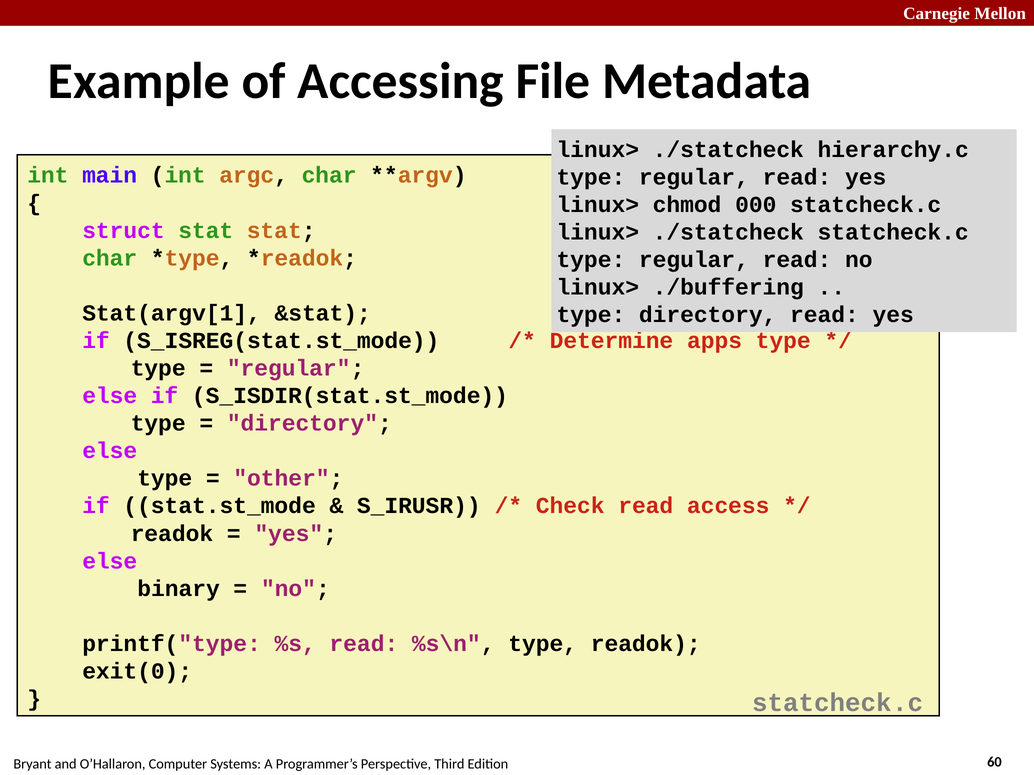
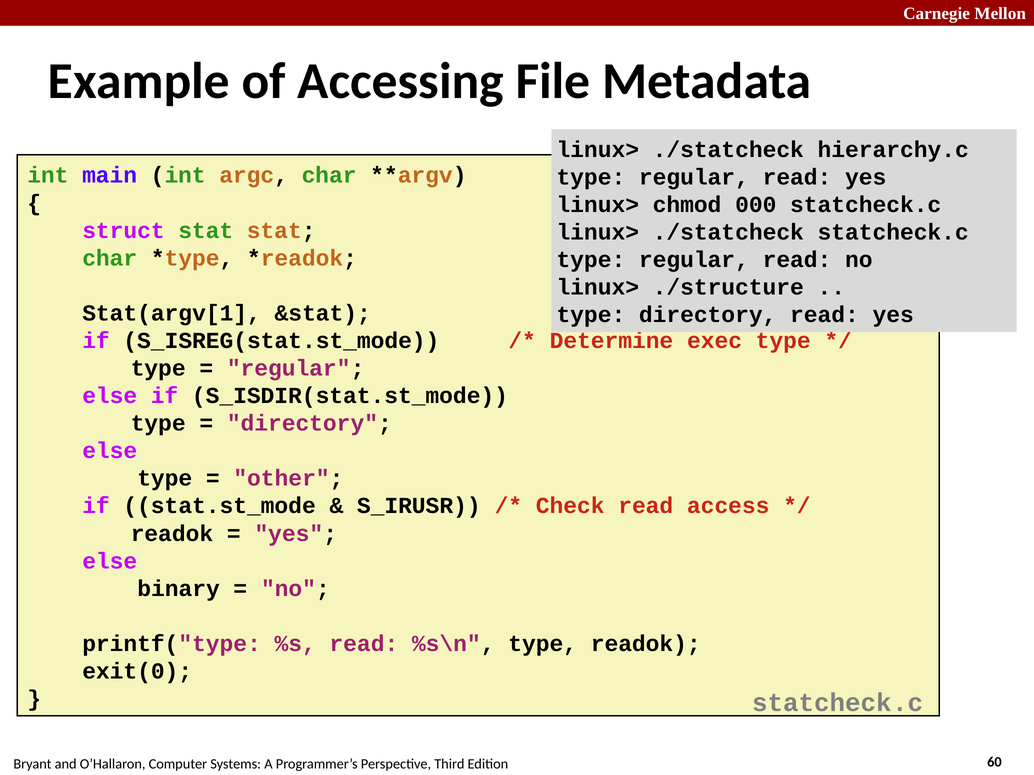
./buffering: ./buffering -> ./structure (728, 288)
apps: apps -> exec (715, 341)
